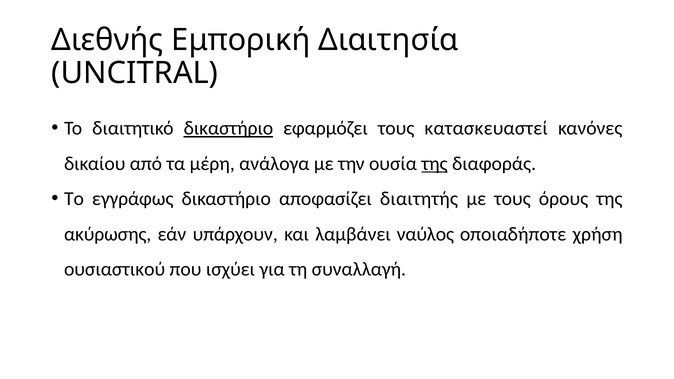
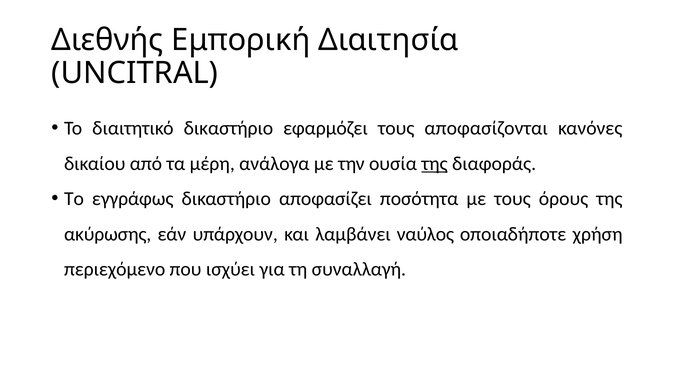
δικαστήριο underline: present -> none (228, 128)
κατασκευαστεί: κατασκευαστεί -> αποφασίζονται (486, 128)
διαιτητής: διαιτητής -> ποσότητα (419, 199)
ουσιαστικού: ουσιαστικού -> περιεχόμενο (115, 270)
